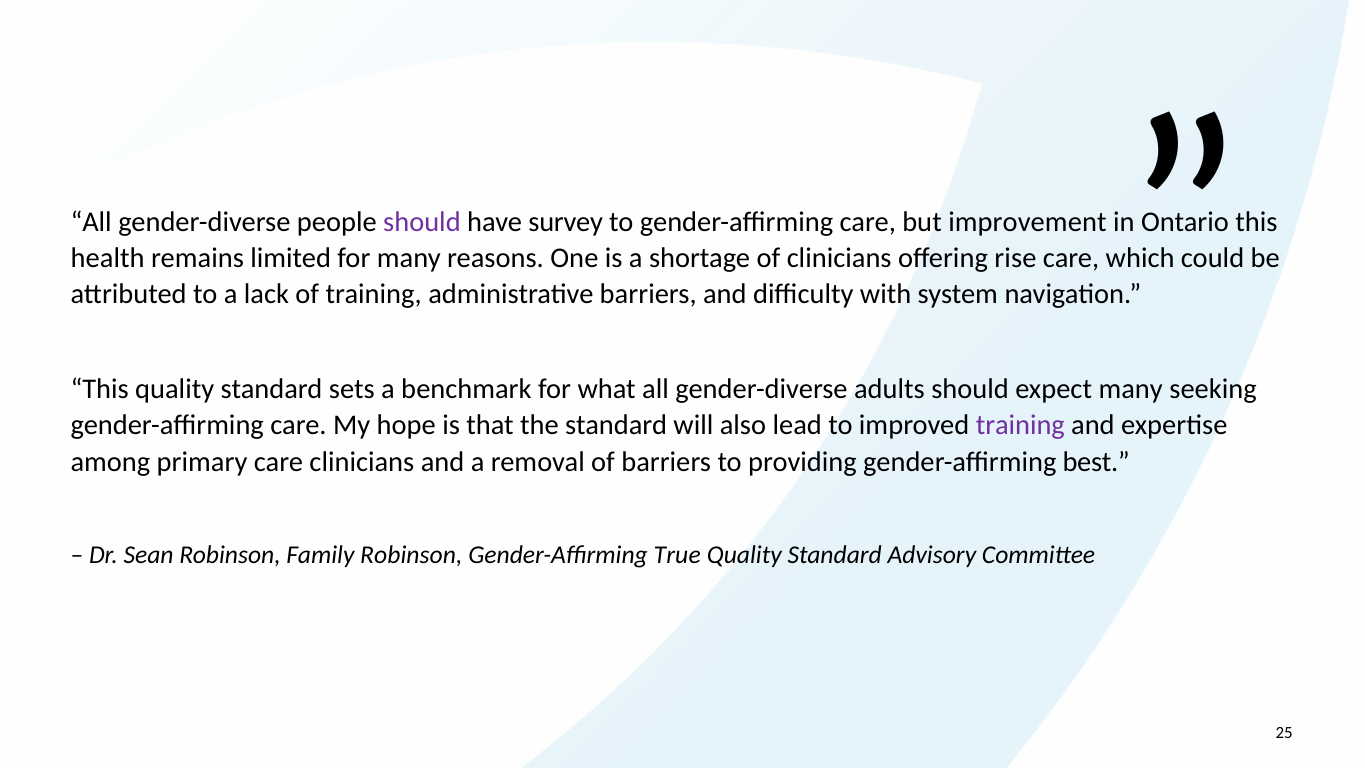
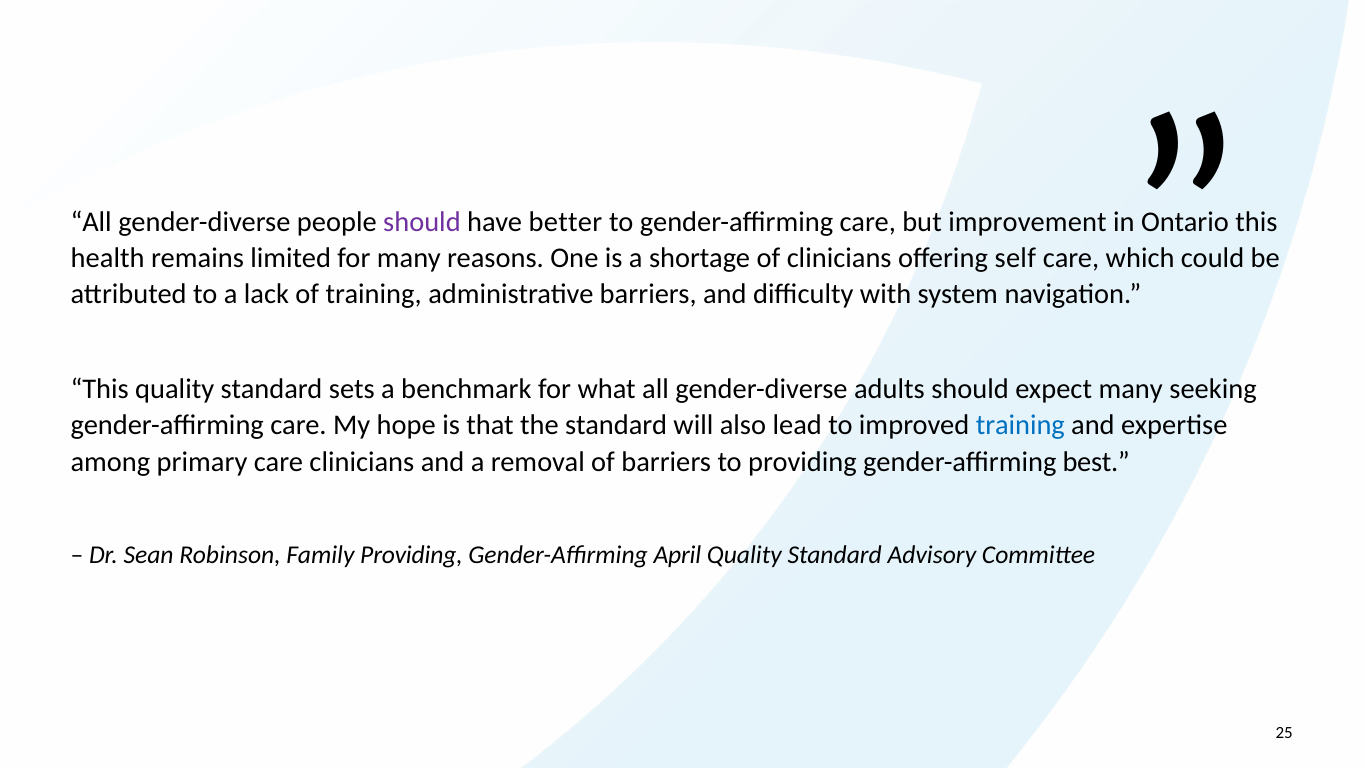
survey: survey -> better (565, 222)
rise: rise -> self (1015, 258)
training colour: purple -> blue (1020, 425)
Family Robinson: Robinson -> Providing (411, 555)
True: True -> April (677, 555)
